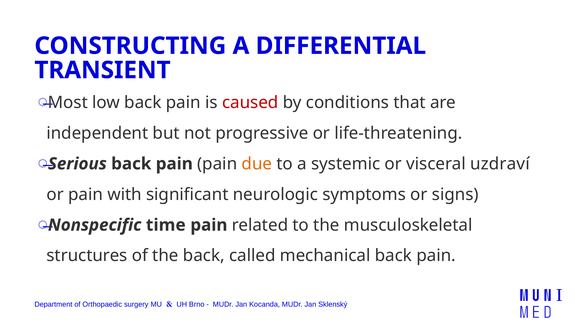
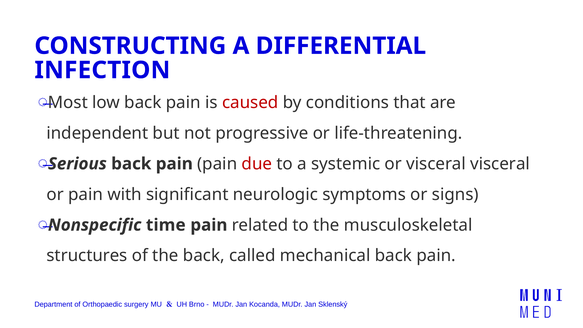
TRANSIENT: TRANSIENT -> INFECTION (102, 70)
due colour: orange -> red (257, 164)
visceral uzdraví: uzdraví -> visceral (500, 164)
